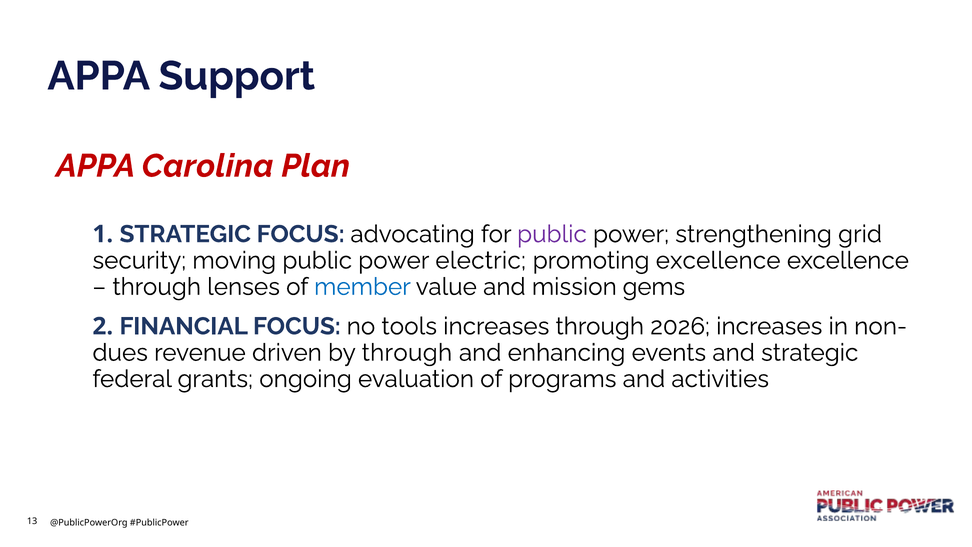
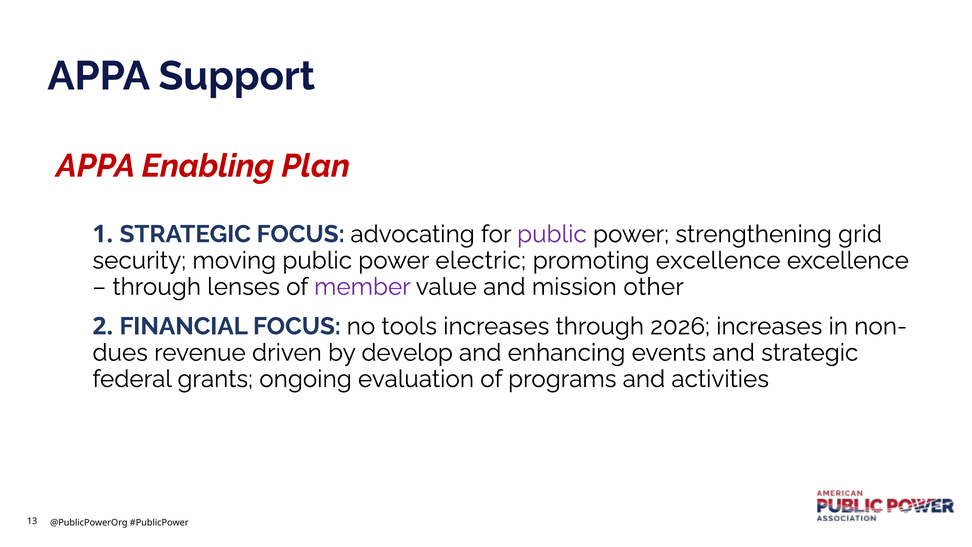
Carolina: Carolina -> Enabling (208, 166)
member colour: blue -> purple (362, 287)
gems: gems -> other (654, 287)
by through: through -> develop (407, 353)
